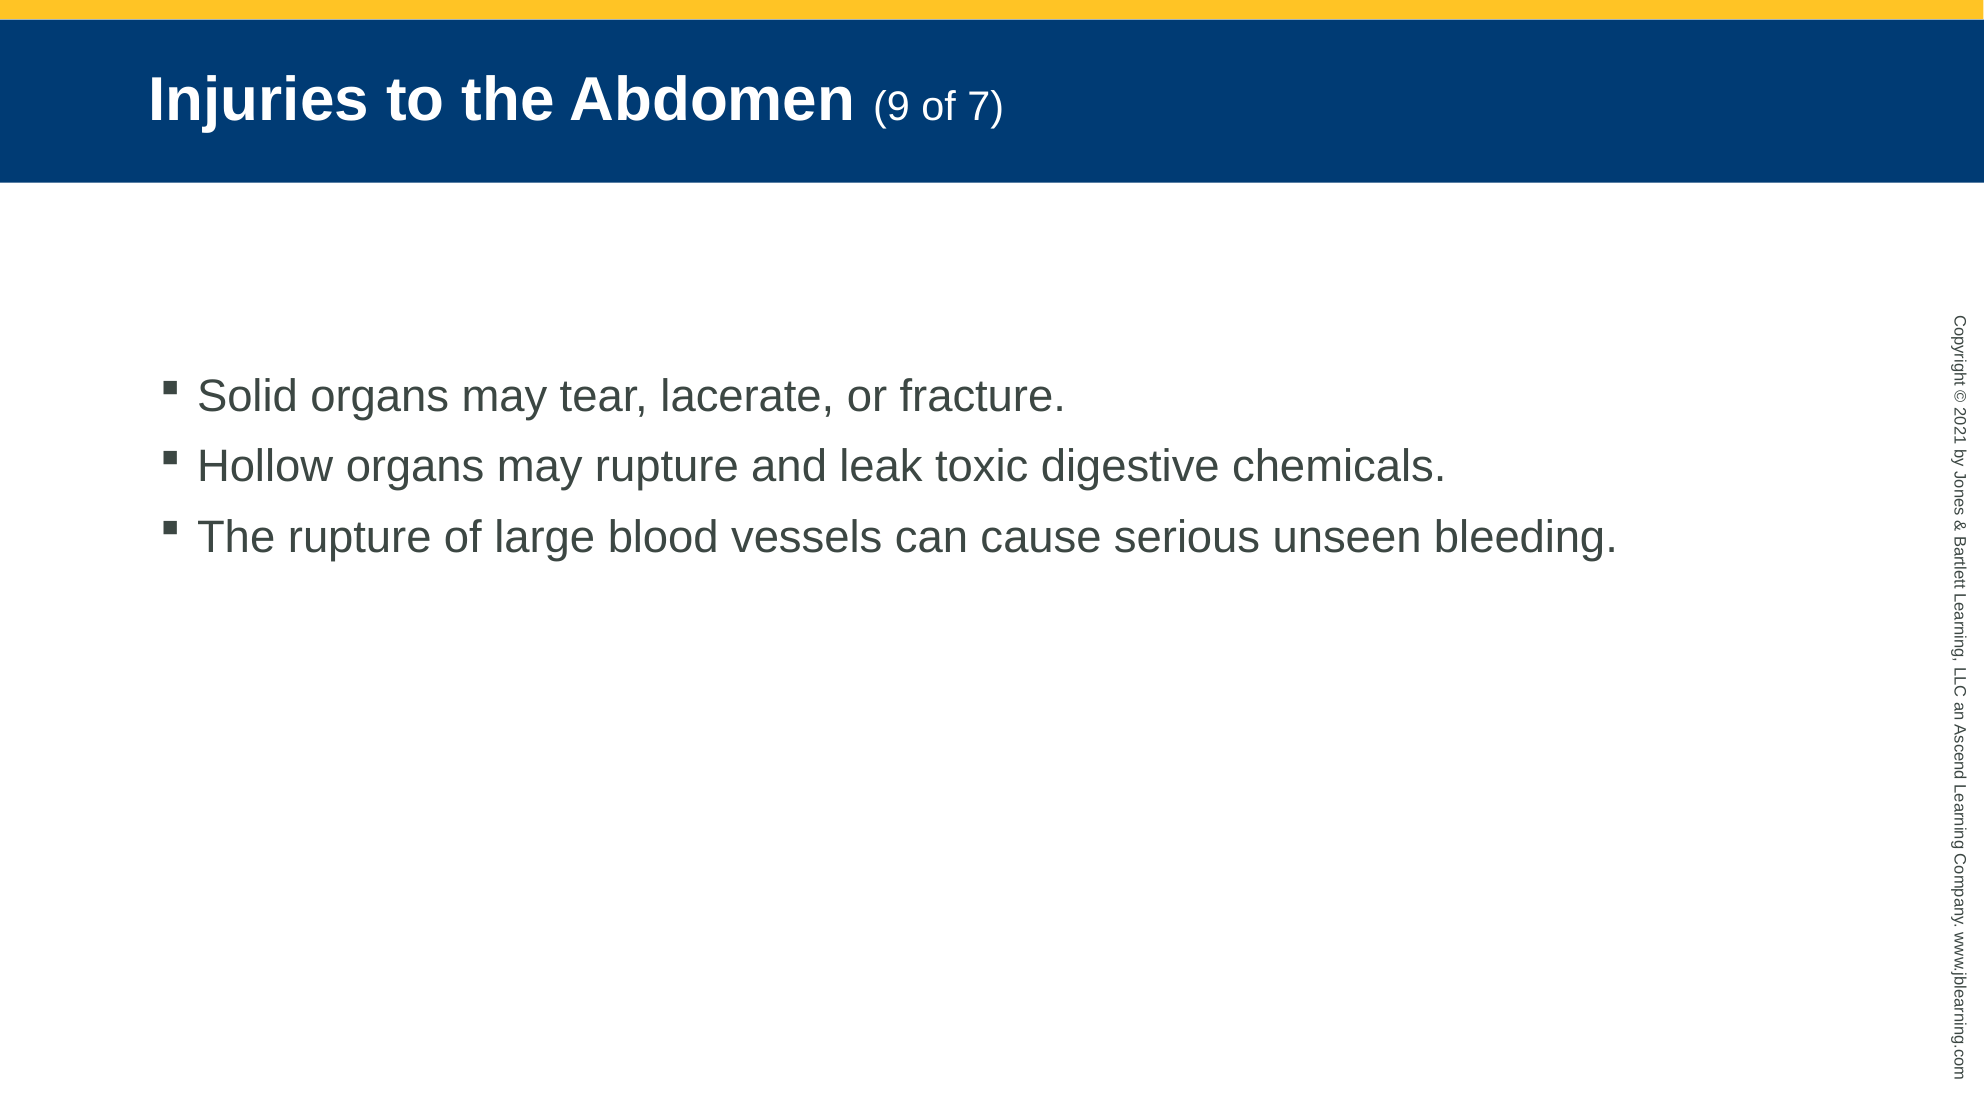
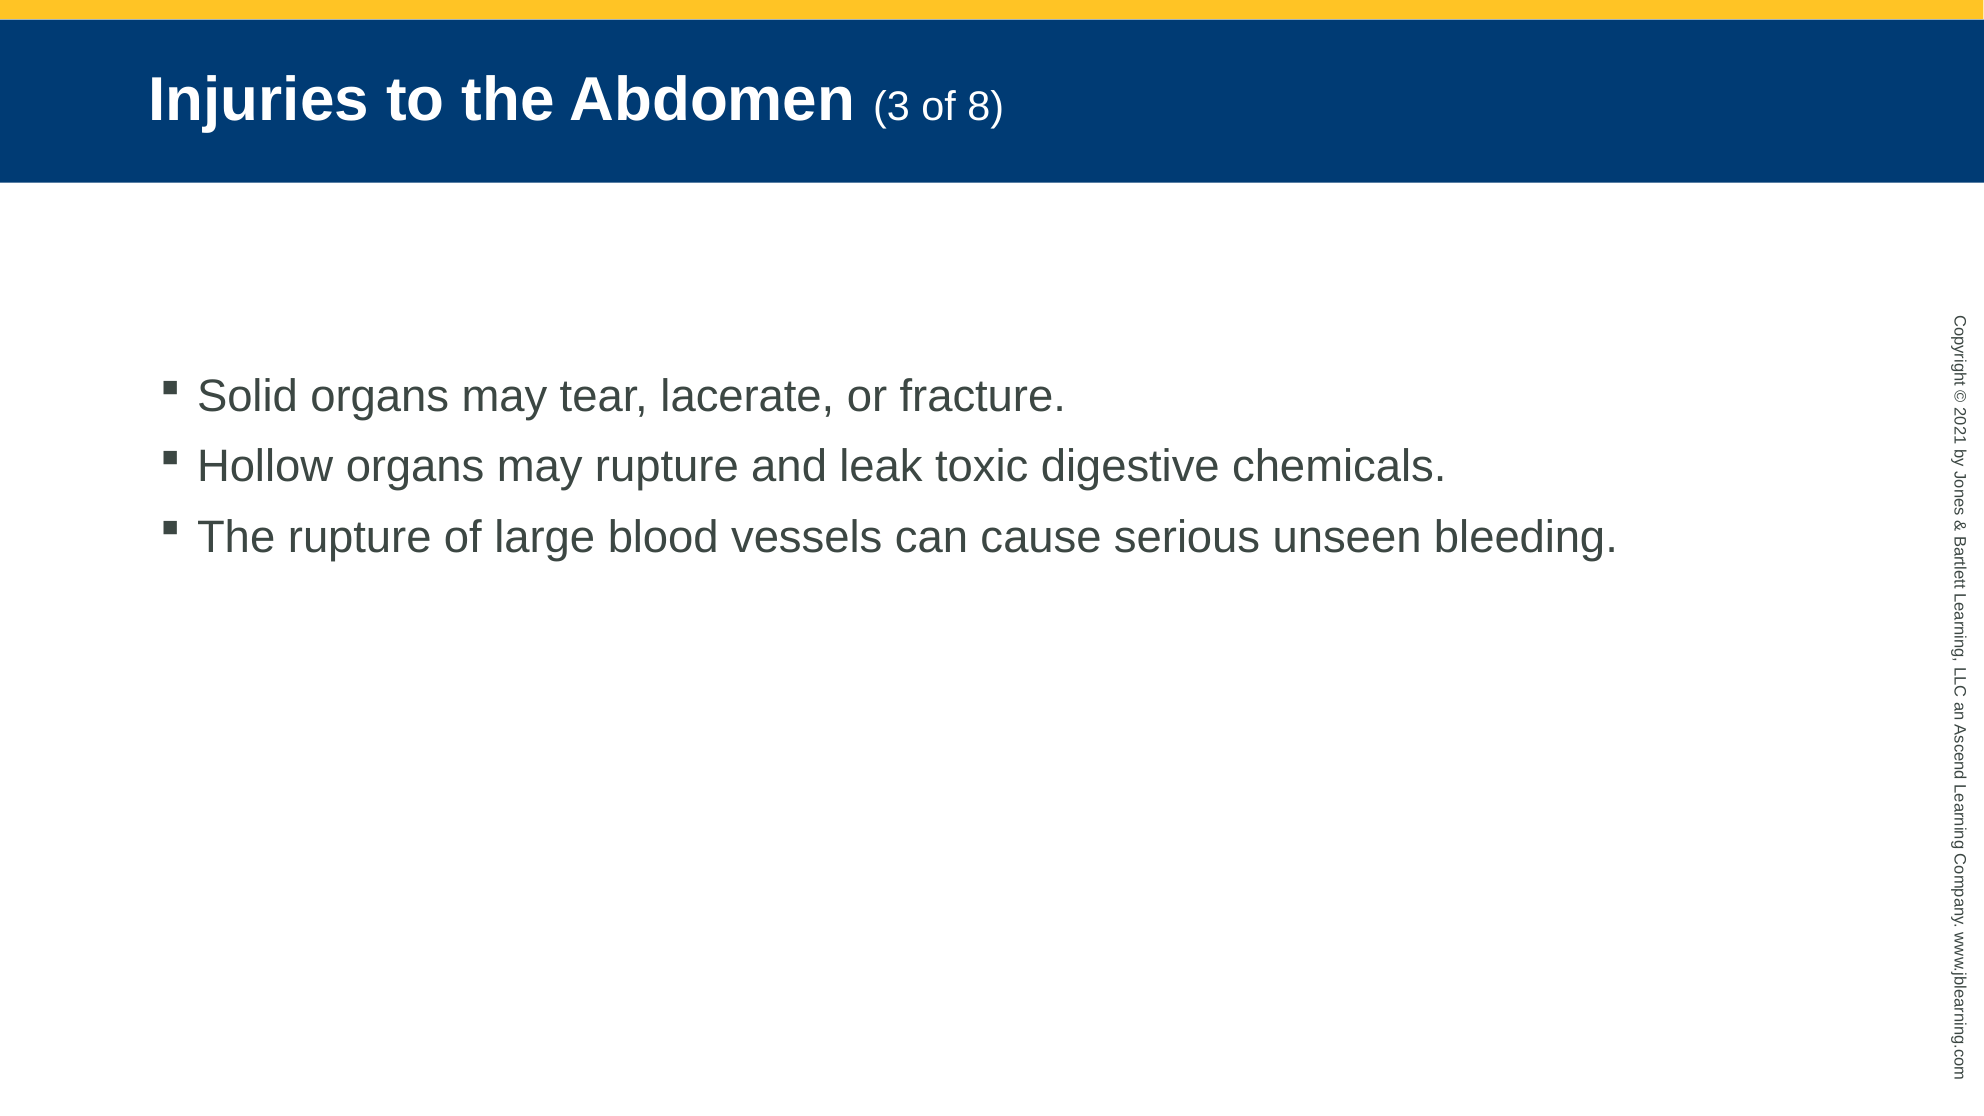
9: 9 -> 3 (892, 107)
7: 7 -> 8 (986, 107)
